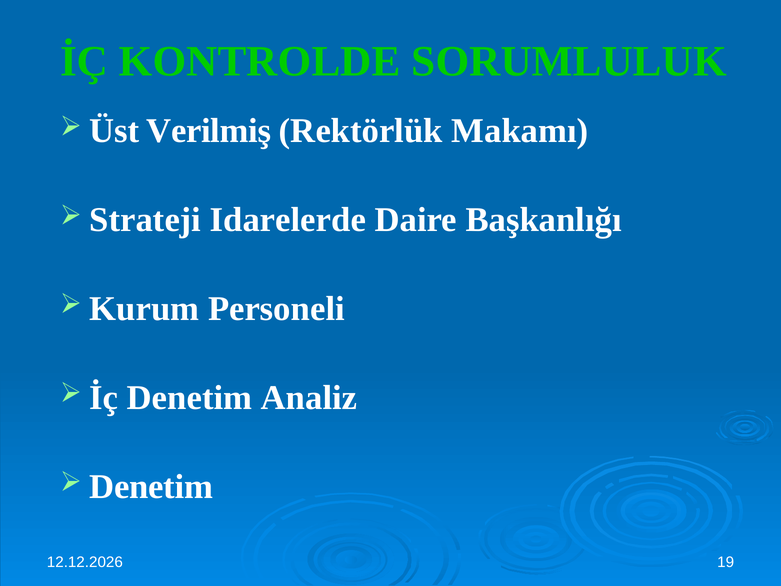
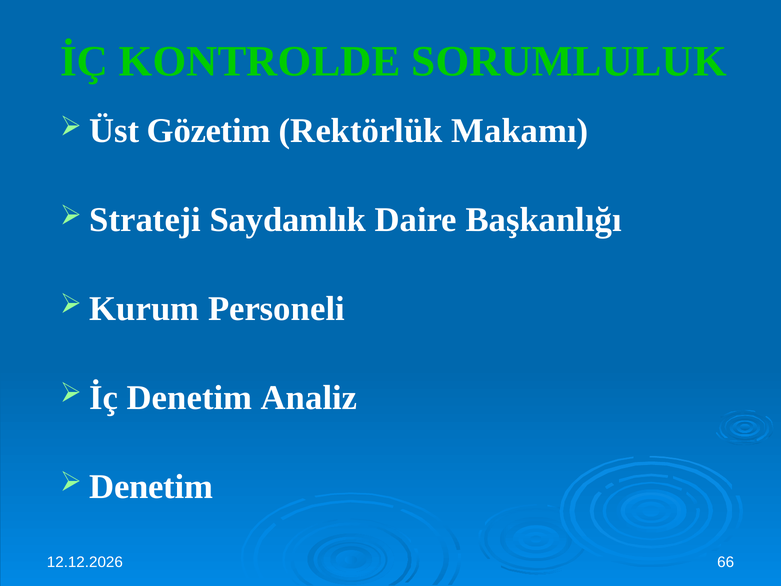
Verilmiş: Verilmiş -> Gözetim (209, 131)
Idarelerde: Idarelerde -> Saydamlık (288, 220)
19: 19 -> 66 (726, 562)
